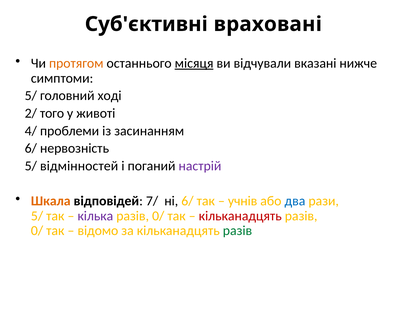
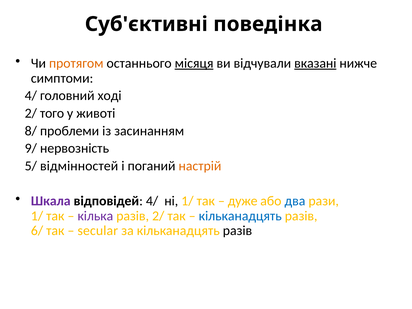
враховані: враховані -> поведінка (268, 24)
вказані underline: none -> present (315, 63)
5/: 5/ -> 4/ (31, 96)
4/: 4/ -> 8/ (31, 131)
6/: 6/ -> 9/ (31, 148)
настрій colour: purple -> orange (200, 166)
Шкала colour: orange -> purple (51, 201)
відповідей 7/: 7/ -> 4/ (152, 201)
ні 6/: 6/ -> 1/ (187, 201)
учнів: учнів -> дуже (243, 201)
5/: 5/ -> 1/ (37, 216)
0/: 0/ -> 2/ (158, 216)
кільканадцять colour: red -> blue (240, 216)
0/: 0/ -> 6/ (37, 231)
відомо: відомо -> secular (98, 231)
разів colour: green -> black (237, 231)
